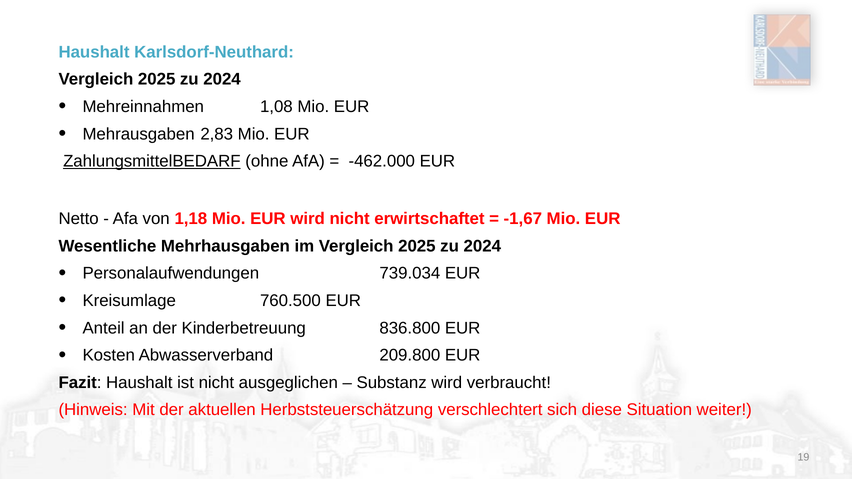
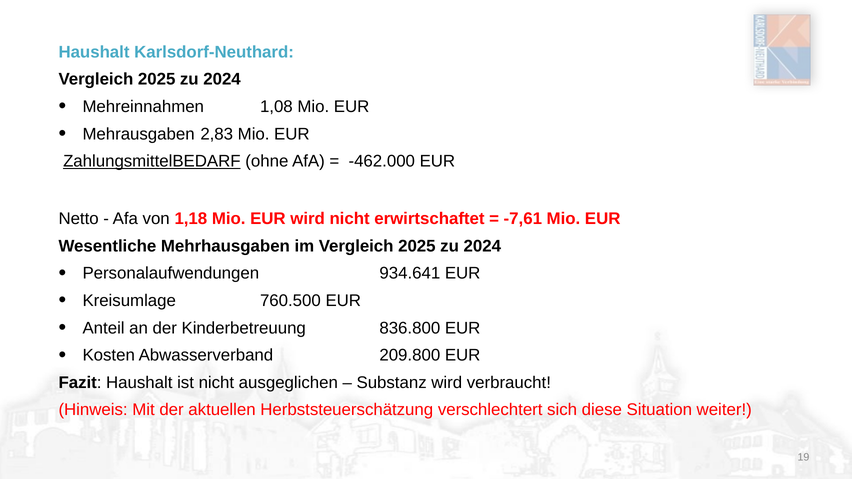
-1,67: -1,67 -> -7,61 (523, 219)
739.034: 739.034 -> 934.641 (410, 274)
